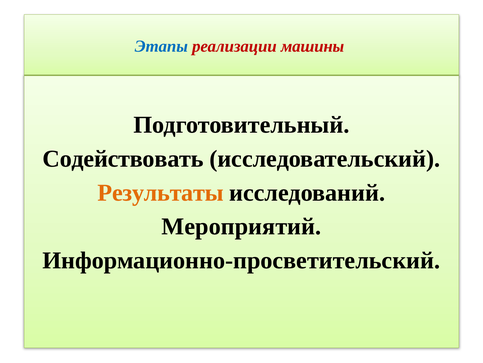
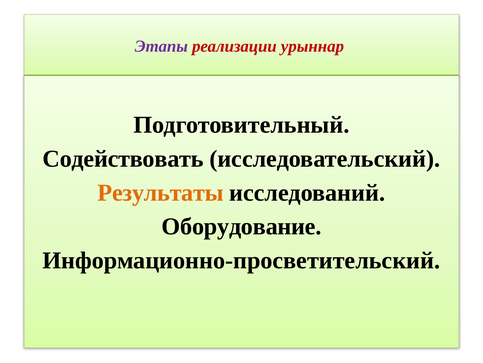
Этапы colour: blue -> purple (161, 46)
машины: машины -> урыннар (312, 46)
Мероприятий: Мероприятий -> Оборудование (242, 226)
